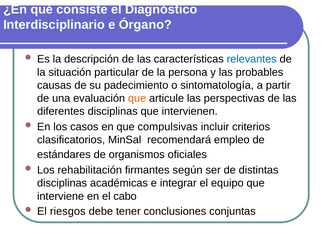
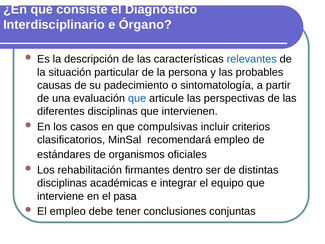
que colour: orange -> blue (137, 98)
según: según -> dentro (188, 170)
cabo: cabo -> pasa (125, 196)
El riesgos: riesgos -> empleo (68, 211)
